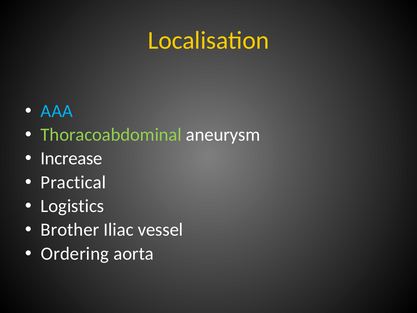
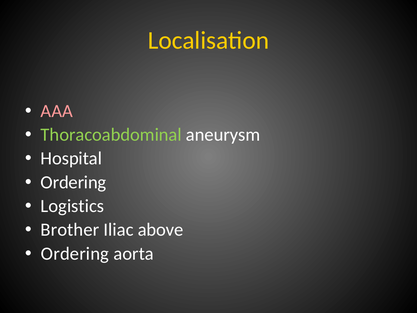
AAA colour: light blue -> pink (57, 111)
Increase: Increase -> Hospital (71, 158)
Practical: Practical -> Ordering (74, 182)
vessel: vessel -> above (160, 230)
